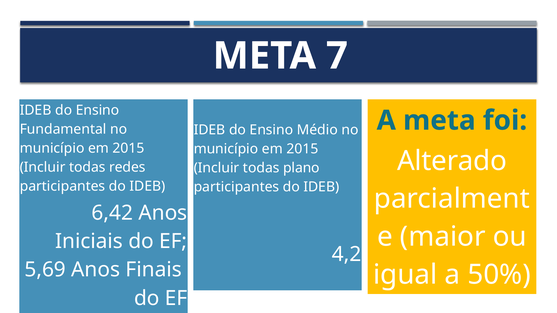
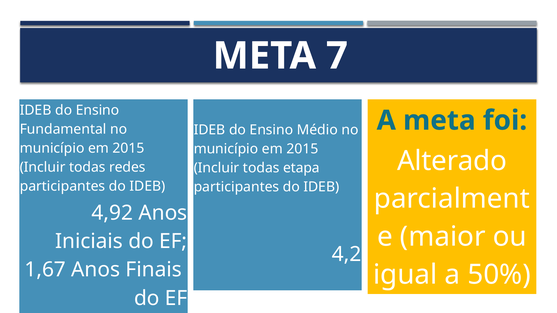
plano: plano -> etapa (301, 168)
6,42: 6,42 -> 4,92 (112, 213)
5,69: 5,69 -> 1,67 (45, 270)
